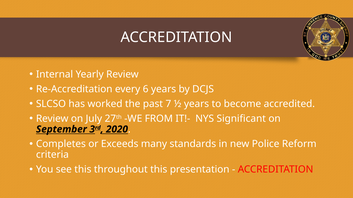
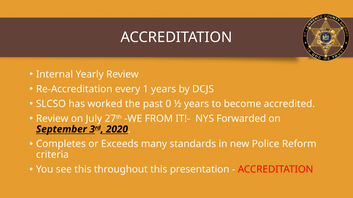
6: 6 -> 1 (146, 89)
7: 7 -> 0 (168, 104)
Significant: Significant -> Forwarded (241, 119)
